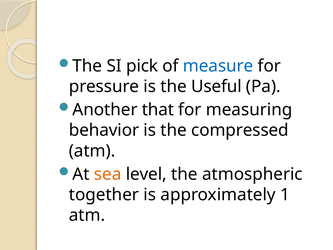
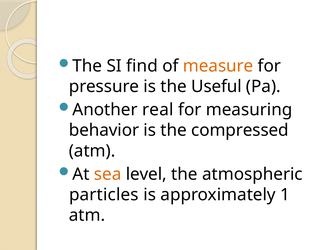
pick: pick -> find (142, 66)
measure colour: blue -> orange (218, 66)
that: that -> real (158, 110)
together: together -> particles (104, 195)
